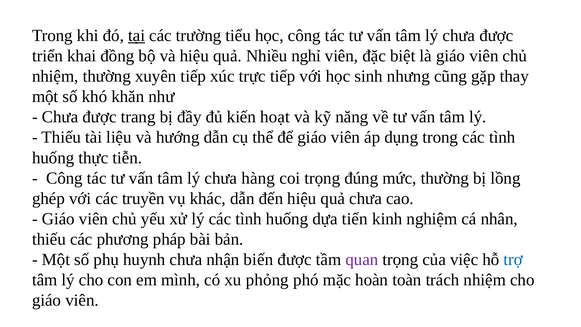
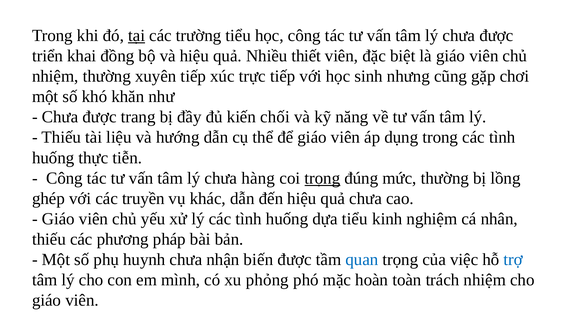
nghỉ: nghỉ -> thiết (306, 56)
thay: thay -> chơi (514, 76)
hoạt: hoạt -> chối (275, 117)
trọng underline: none -> present (322, 178)
dựa tiến: tiến -> tiểu (355, 219)
quan colour: purple -> blue (362, 259)
